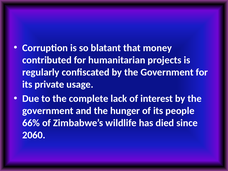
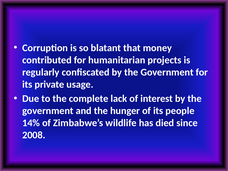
66%: 66% -> 14% (31, 123)
2060: 2060 -> 2008 (34, 135)
